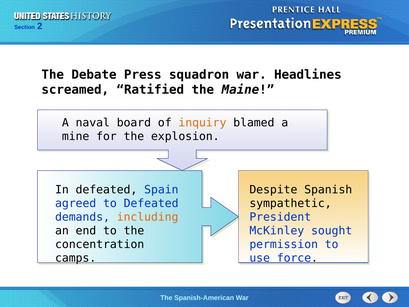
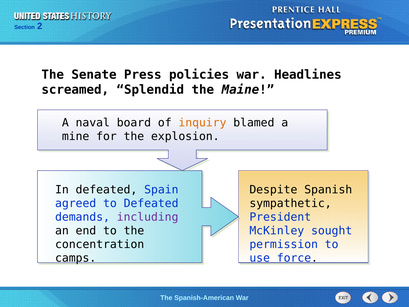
Debate: Debate -> Senate (94, 75)
squadron: squadron -> policies (199, 75)
Ratified: Ratified -> Splendid (150, 90)
including colour: orange -> purple (148, 217)
